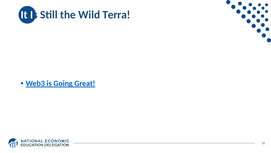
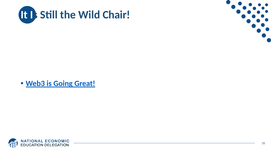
Terra: Terra -> Chair (116, 15)
